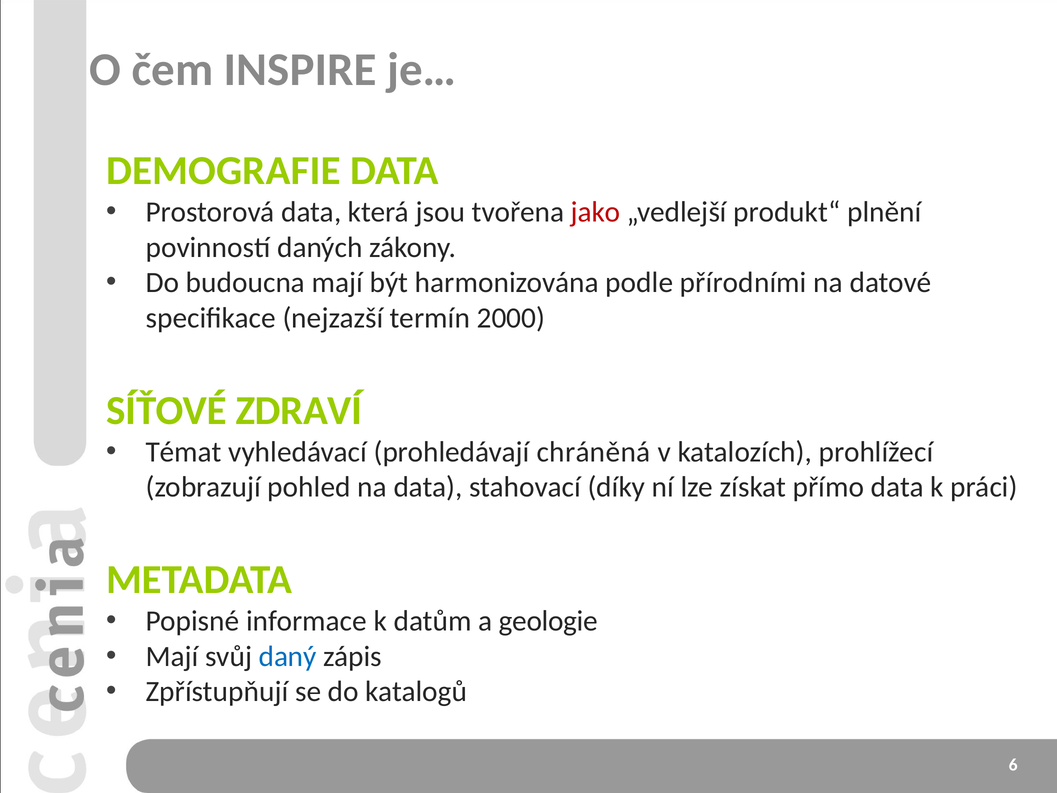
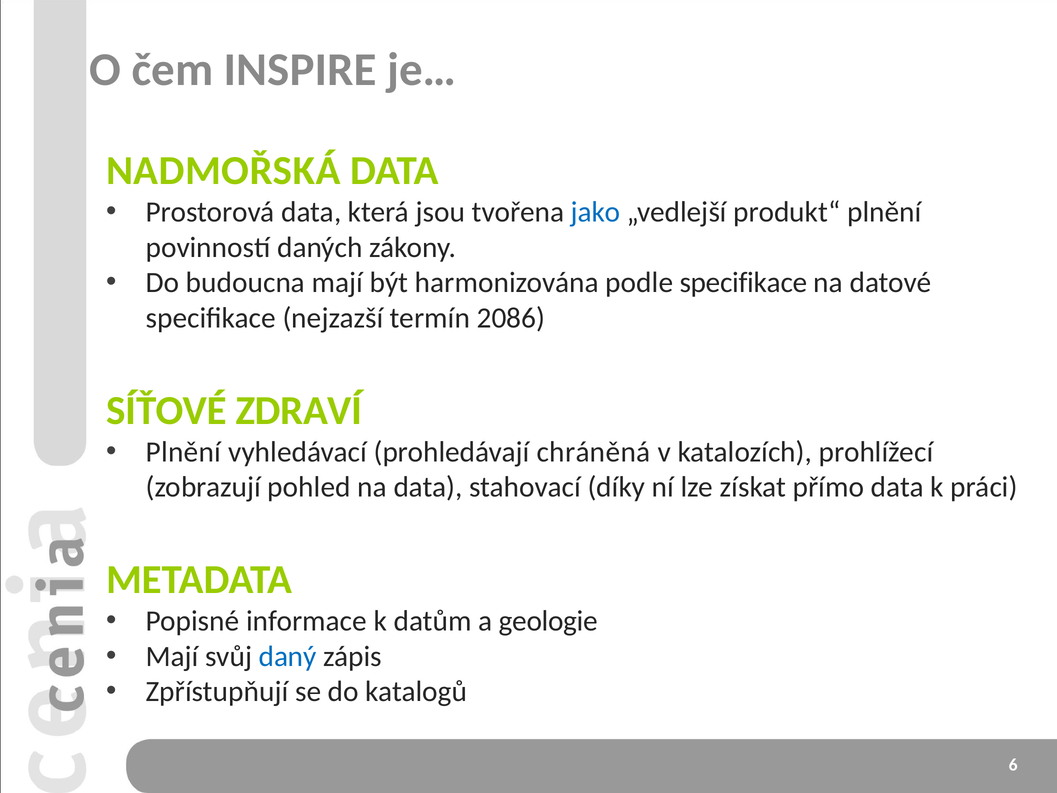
DEMOGRAFIE: DEMOGRAFIE -> NADMOŘSKÁ (223, 171)
jako colour: red -> blue (595, 212)
podle přírodními: přírodními -> specifikace (743, 283)
2000: 2000 -> 2086 (511, 318)
Témat: Témat -> Plnění (183, 452)
